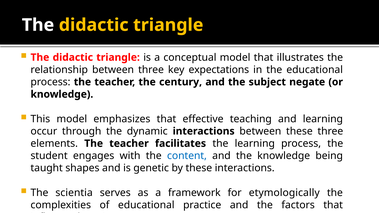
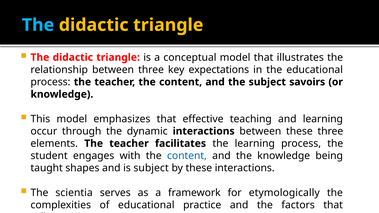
The colour: white -> light blue (38, 25)
teacher the century: century -> content (181, 82)
negate: negate -> savoirs (307, 82)
is genetic: genetic -> subject (151, 168)
